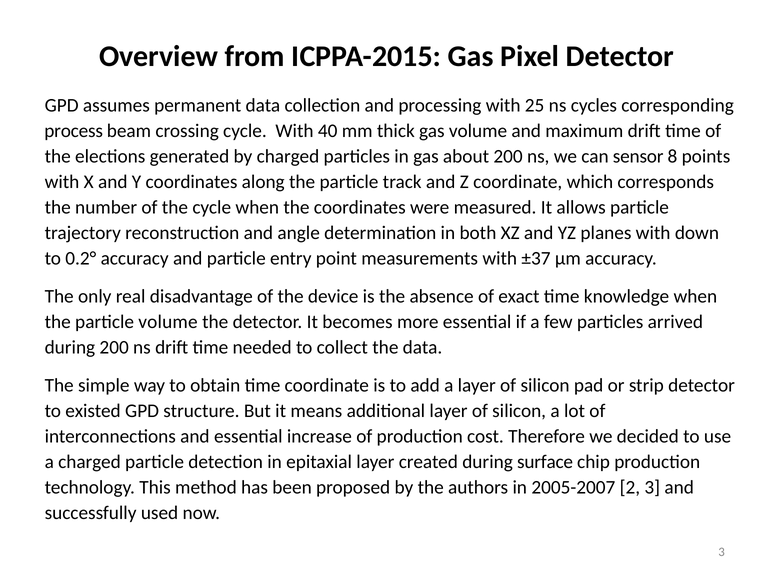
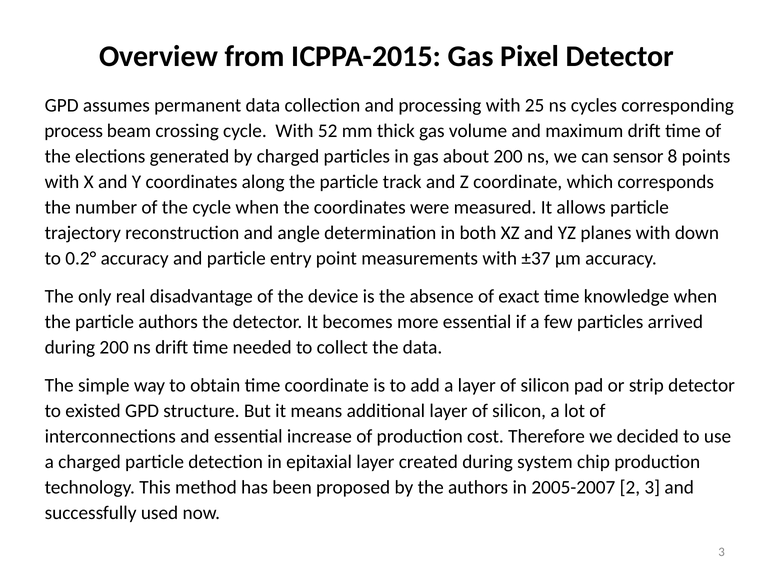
40: 40 -> 52 (328, 131)
particle volume: volume -> authors (168, 322)
surface: surface -> system (545, 462)
